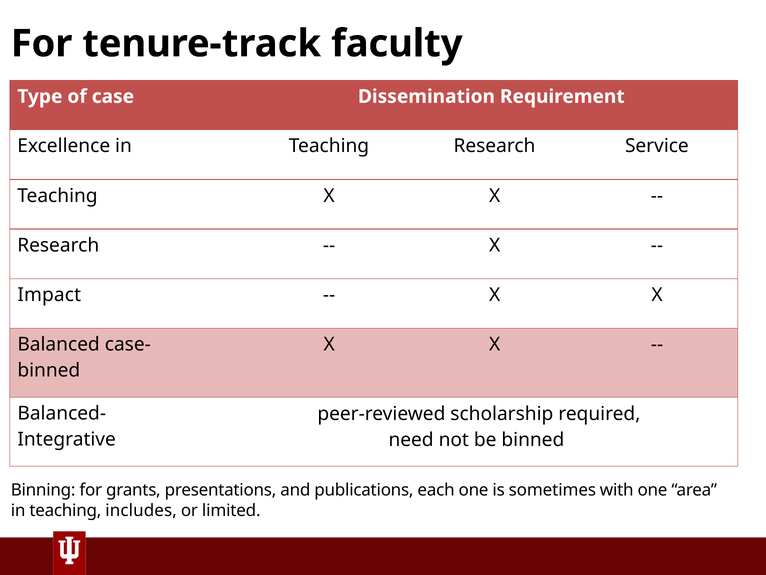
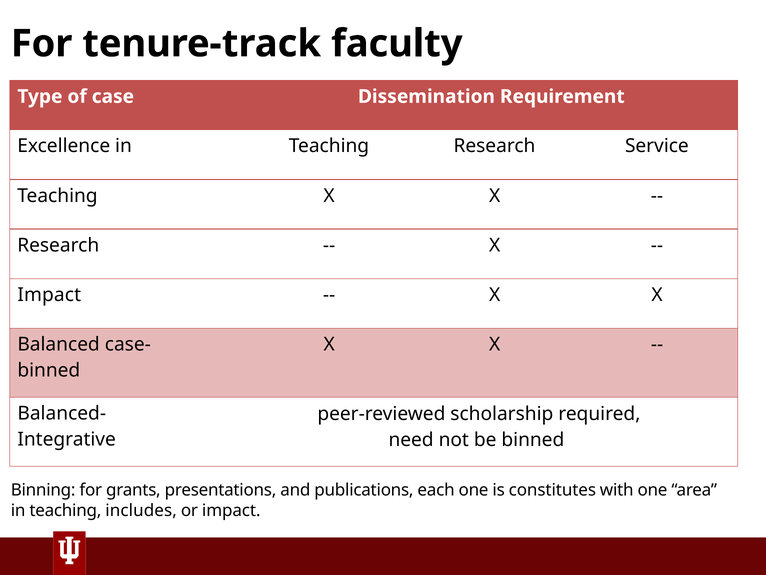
sometimes: sometimes -> constitutes (552, 490)
or limited: limited -> impact (231, 510)
